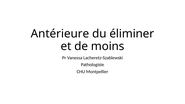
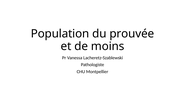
Antérieure: Antérieure -> Population (60, 34)
éliminer: éliminer -> prouvée (132, 34)
